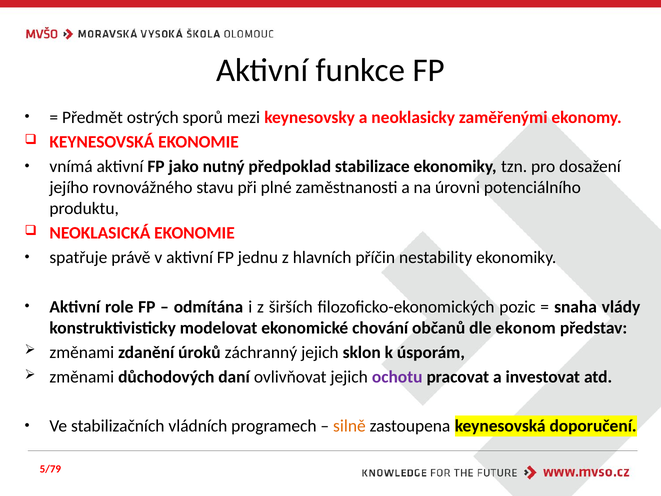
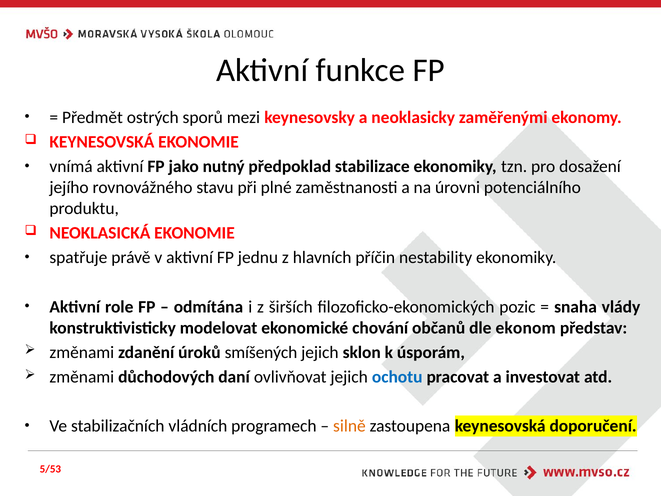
záchranný: záchranný -> smíšených (261, 352)
ochotu colour: purple -> blue (397, 377)
5/79: 5/79 -> 5/53 (50, 469)
